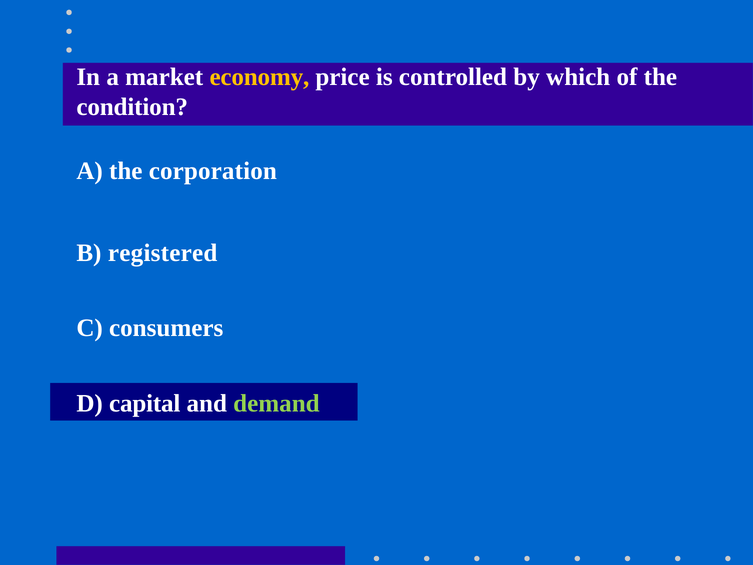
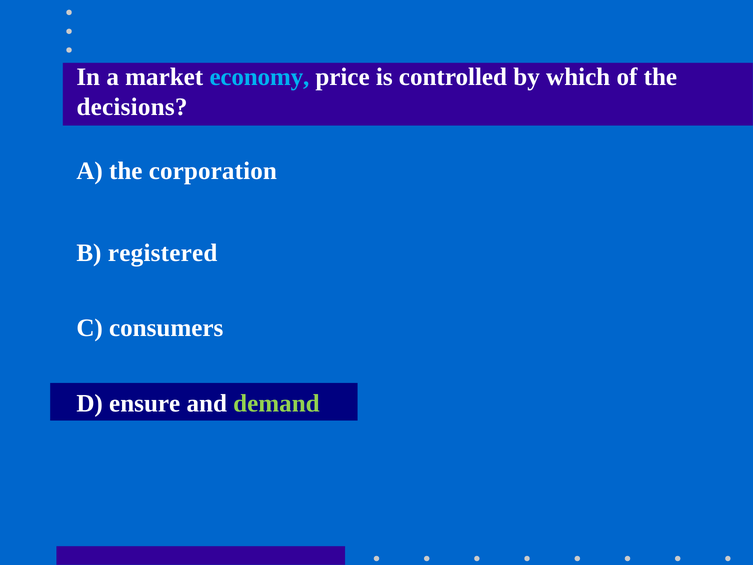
economy colour: yellow -> light blue (259, 77)
condition: condition -> decisions (132, 107)
capital: capital -> ensure (145, 403)
